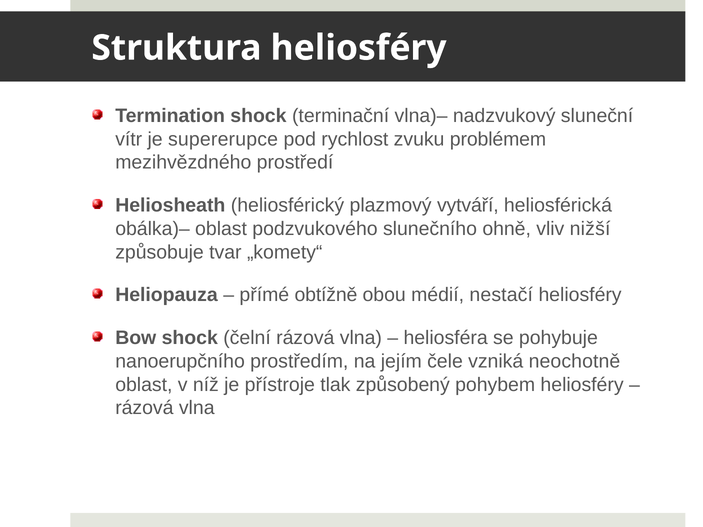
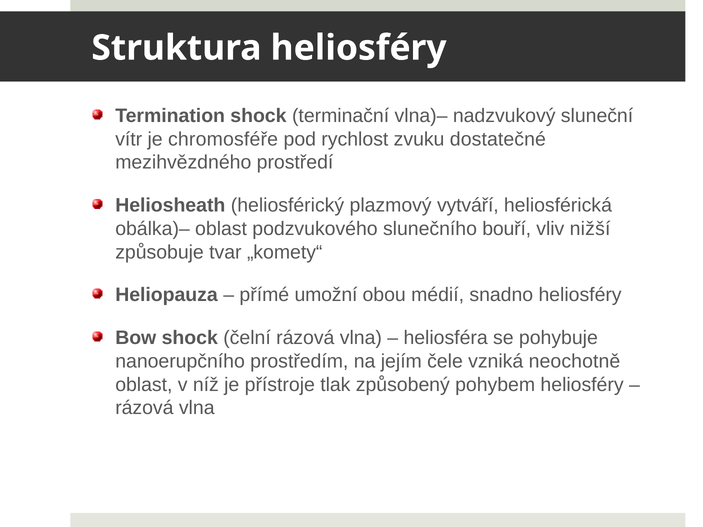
supererupce: supererupce -> chromosféře (223, 139)
problémem: problémem -> dostatečné (498, 139)
ohně: ohně -> bouří (507, 229)
obtížně: obtížně -> umožní (326, 295)
nestačí: nestačí -> snadno (501, 295)
